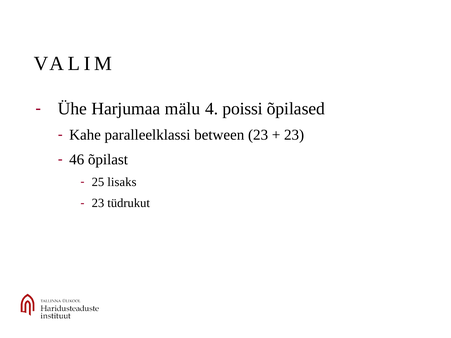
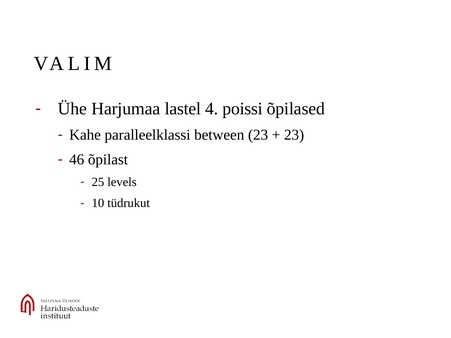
mälu: mälu -> lastel (183, 109)
lisaks: lisaks -> levels (122, 182)
23: 23 -> 10 (98, 203)
